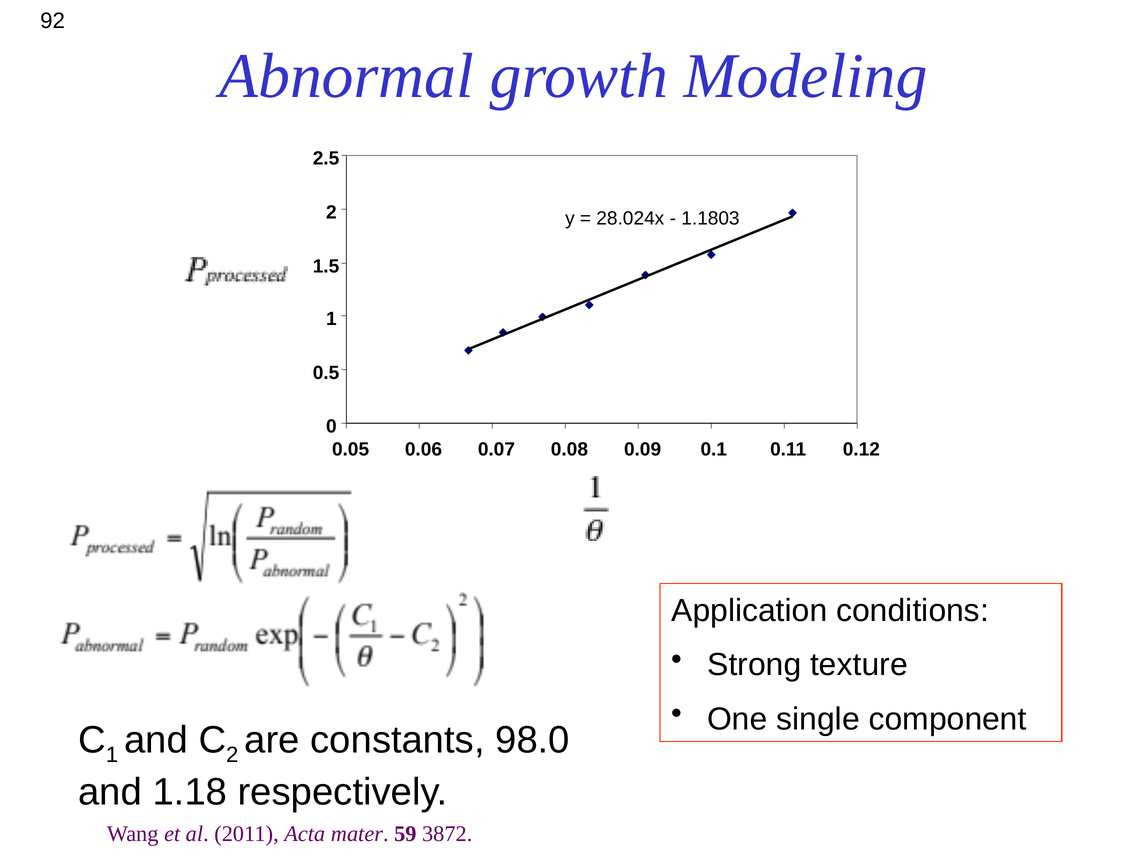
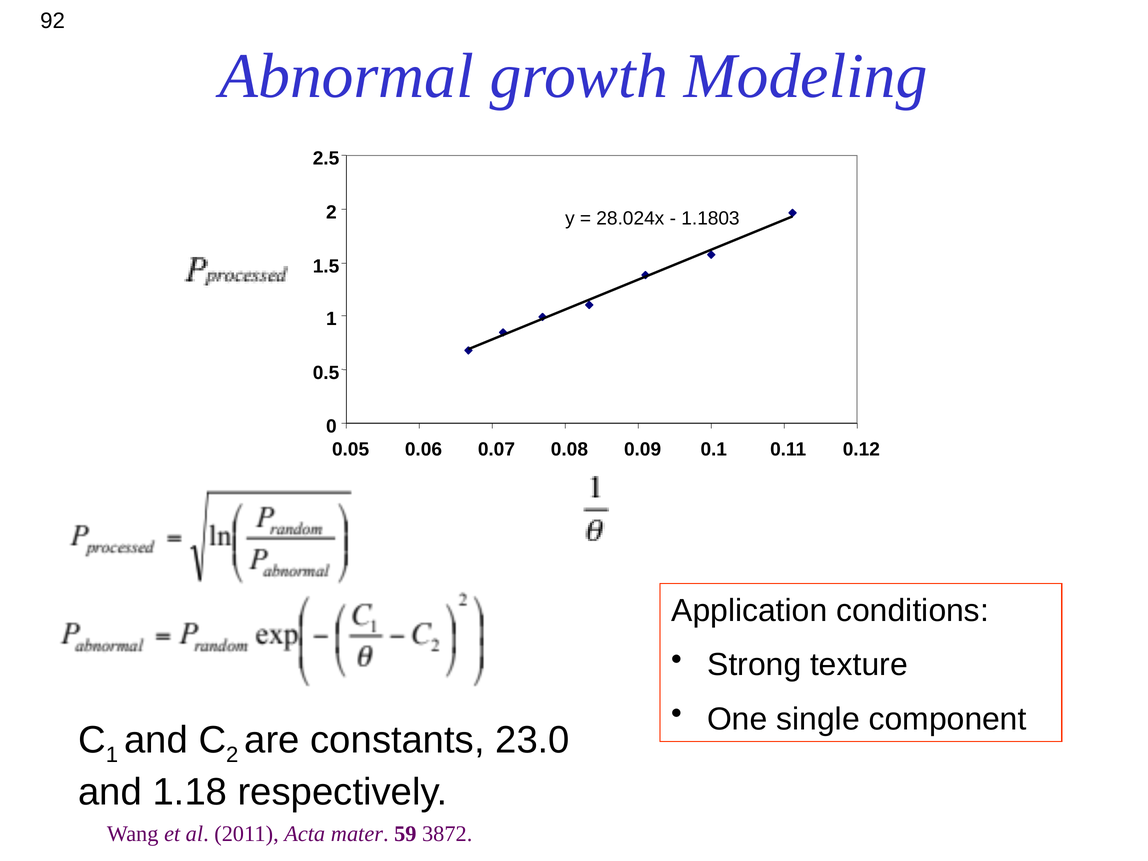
98.0: 98.0 -> 23.0 (532, 740)
